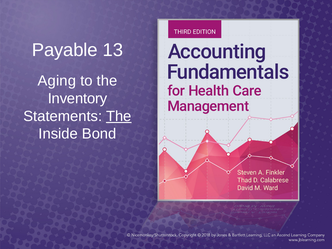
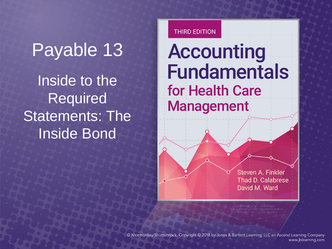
Aging: Aging -> Inside (57, 81)
Inventory: Inventory -> Required (77, 98)
The underline: present -> none (119, 116)
